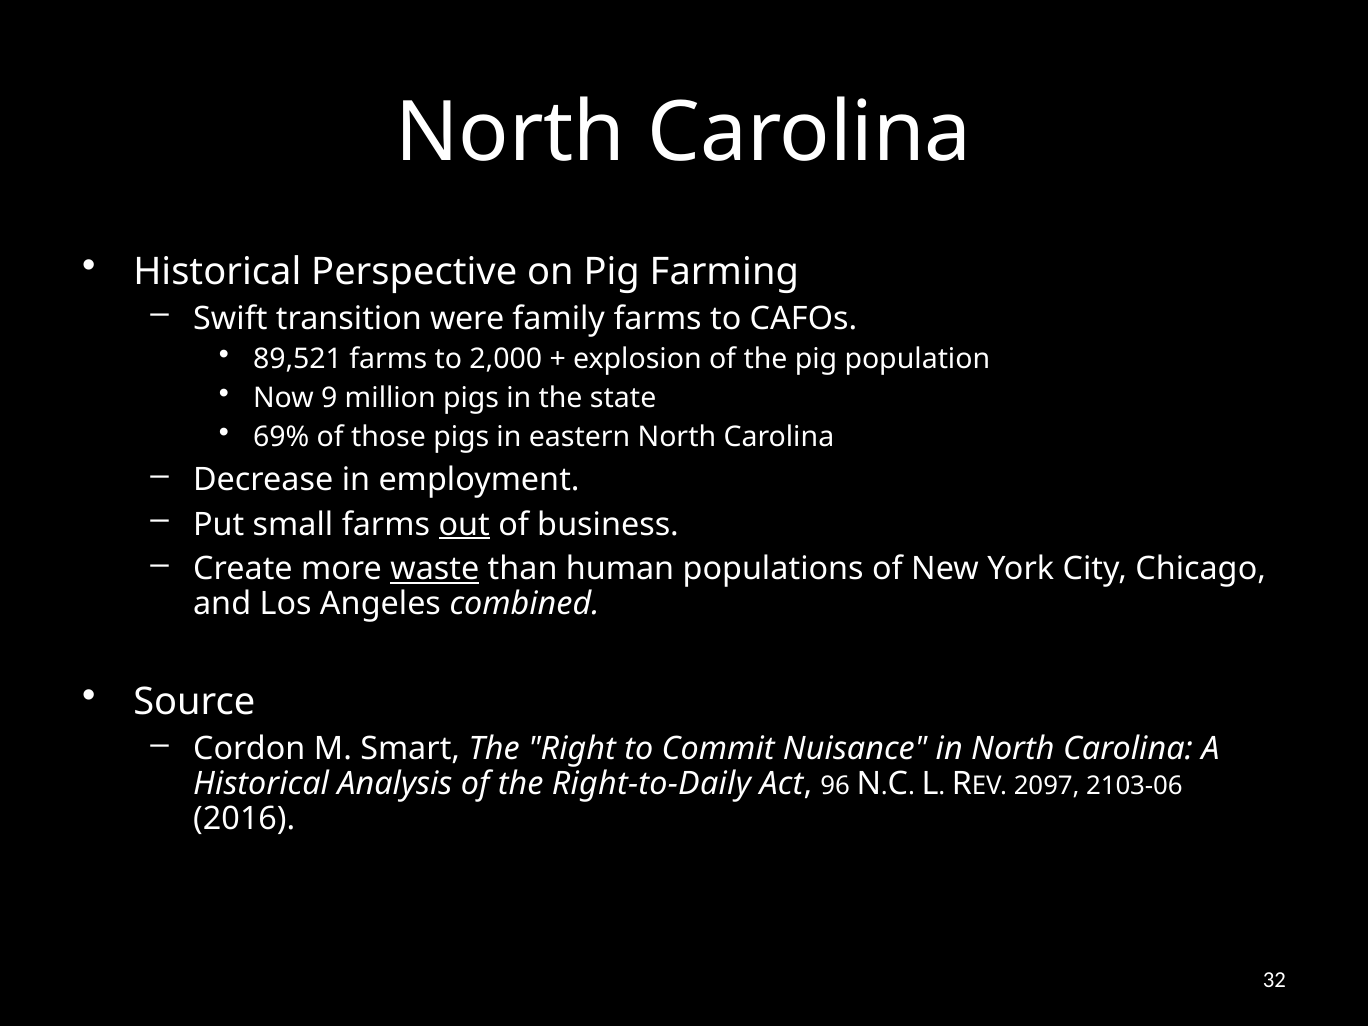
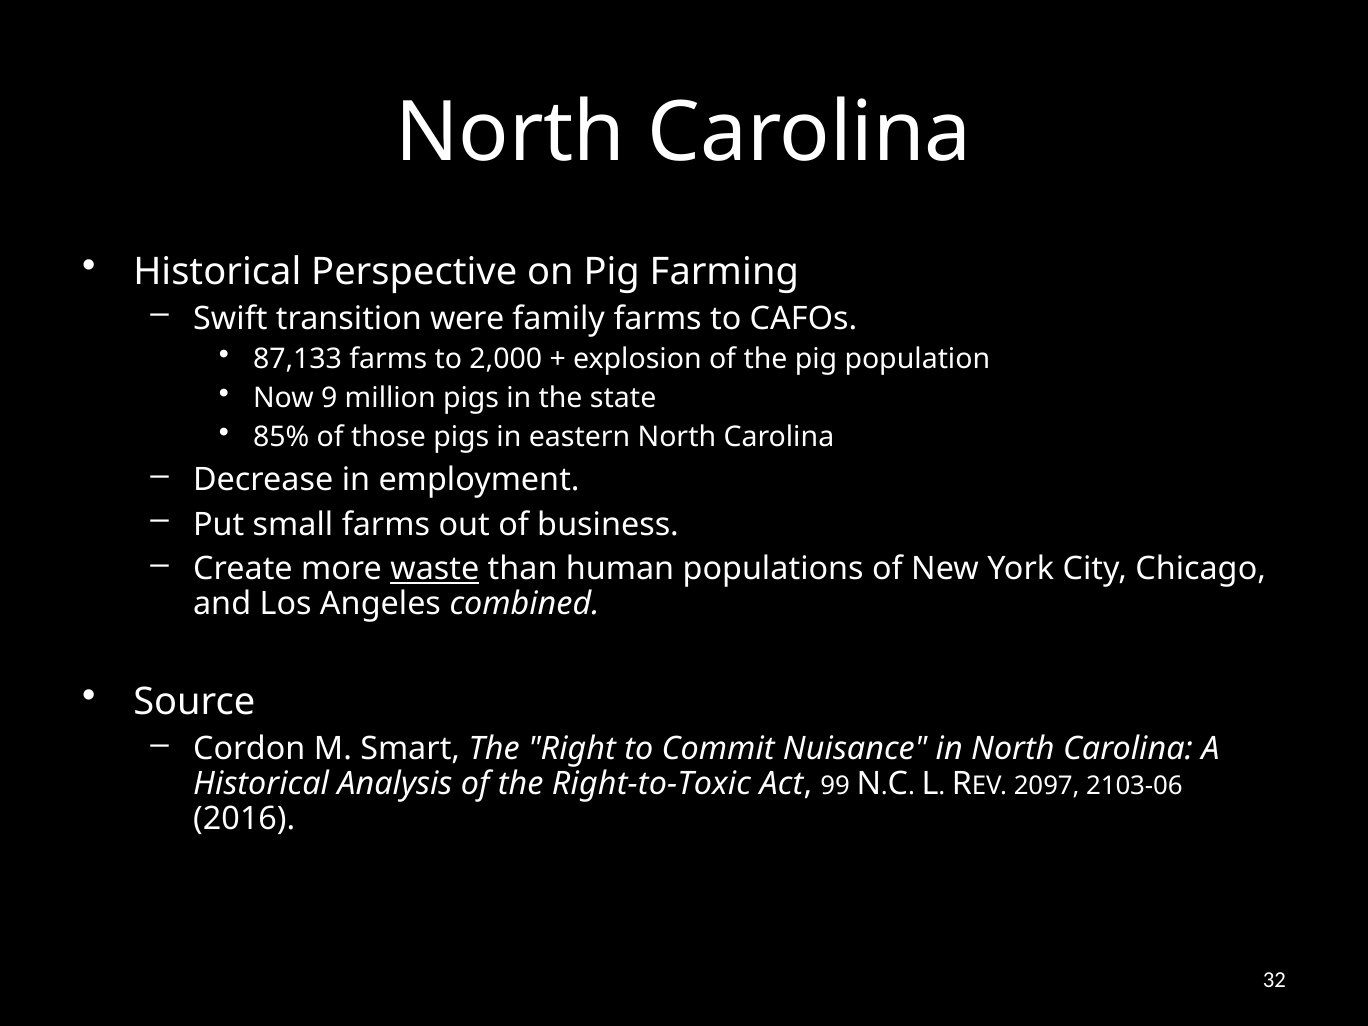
89,521: 89,521 -> 87,133 (298, 359)
69%: 69% -> 85% (281, 437)
out underline: present -> none (464, 524)
Right-to-Daily: Right-to-Daily -> Right-to-Toxic (651, 784)
96: 96 -> 99 (835, 786)
